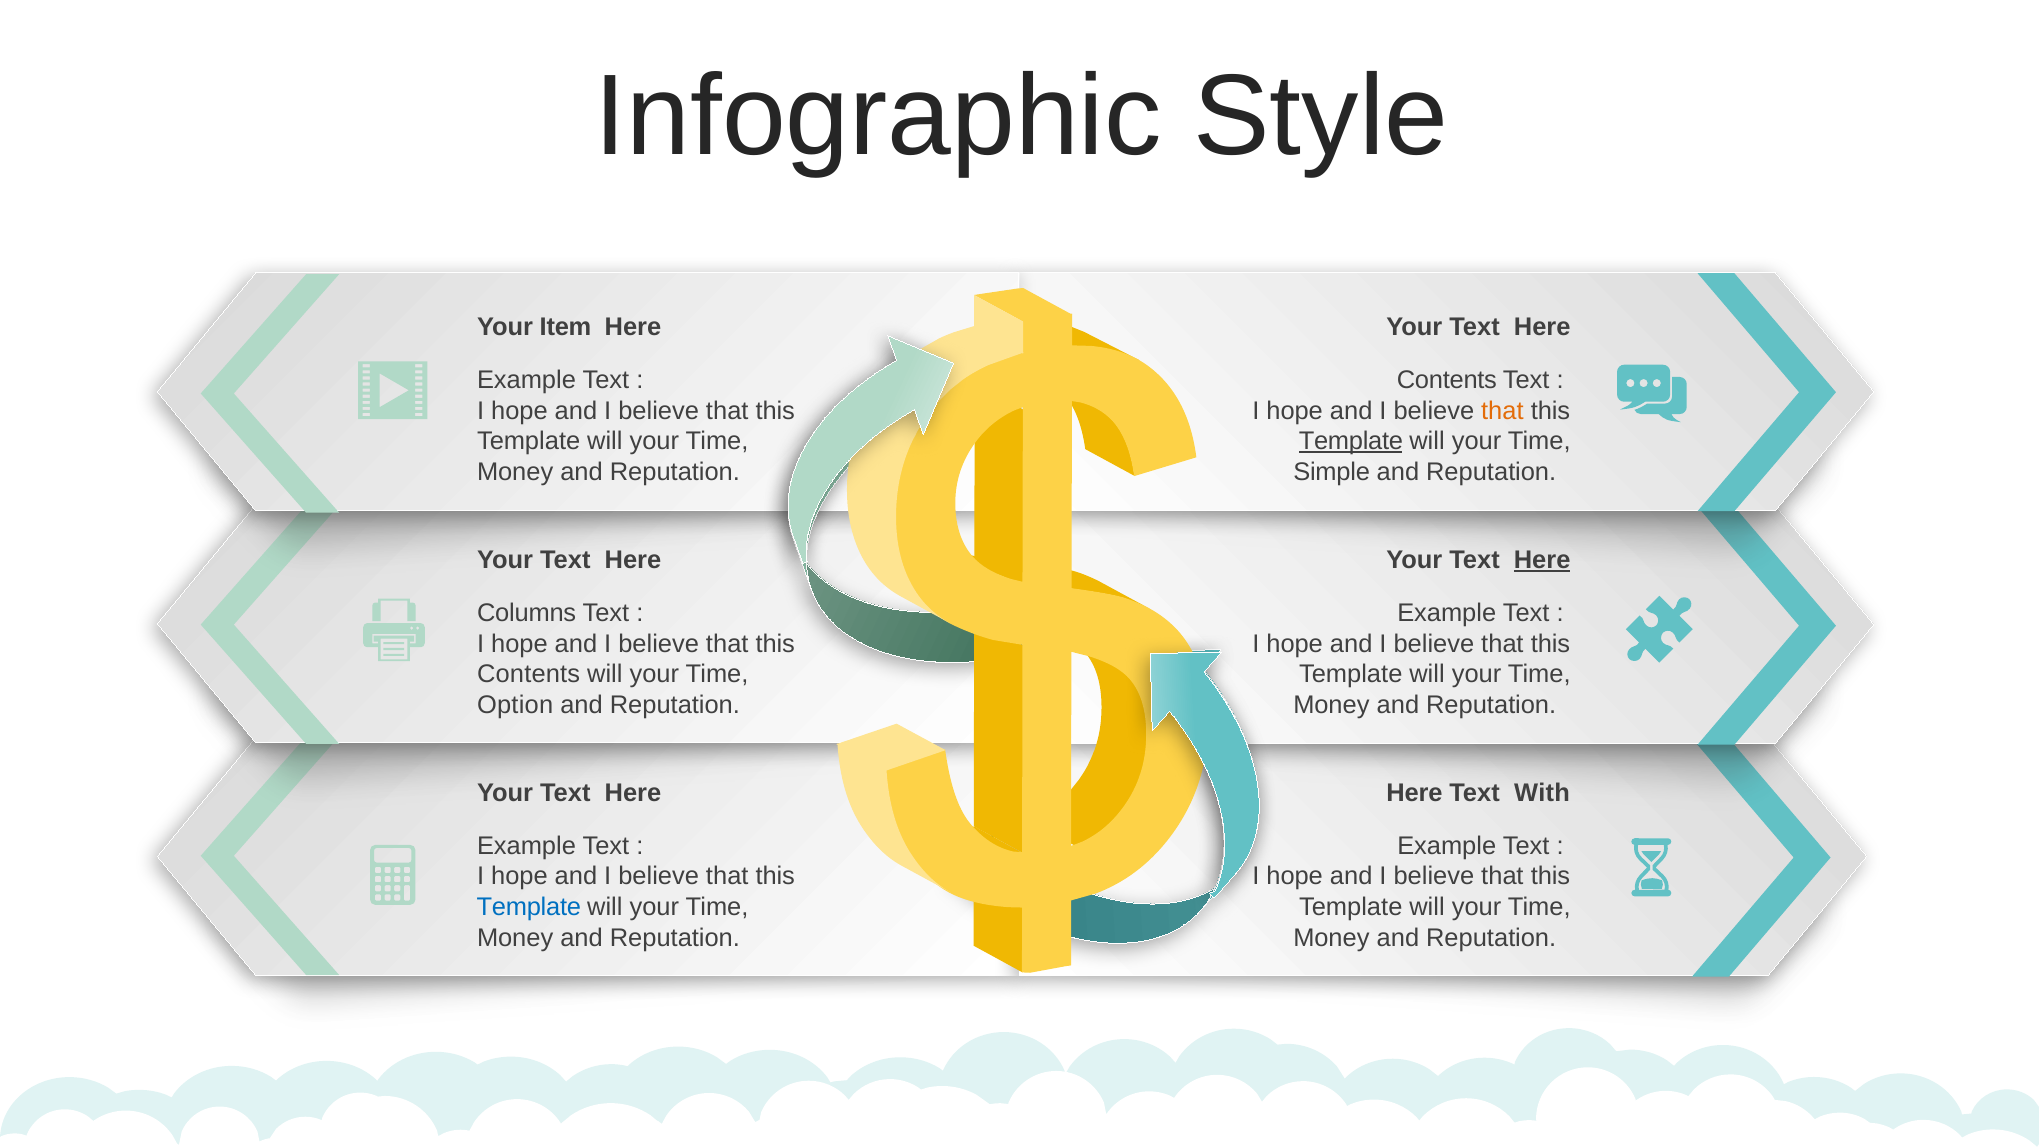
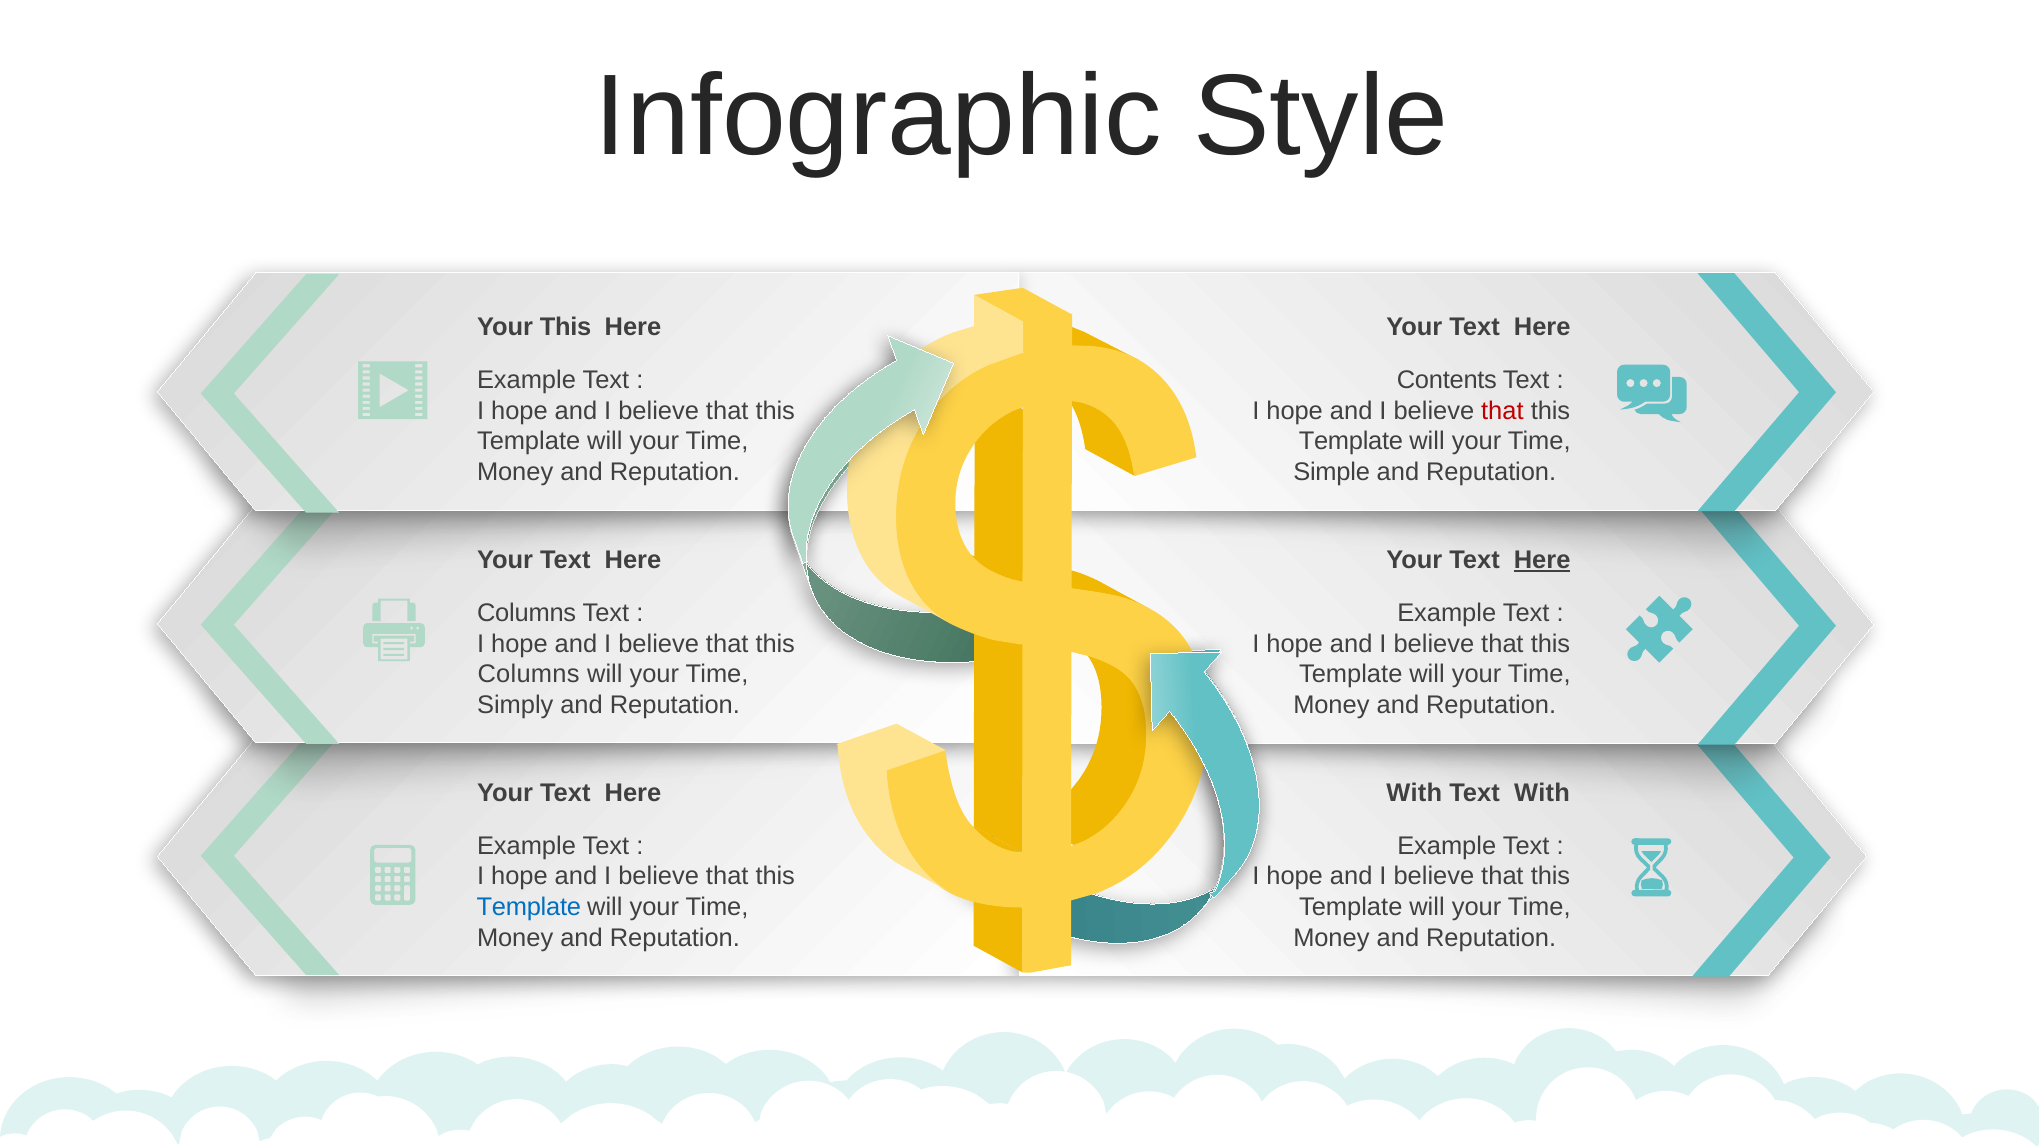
Your Item: Item -> This (566, 327)
that colour: orange -> red (1502, 411)
Template underline: present -> none (1351, 441)
Contents: Contents -> Columns (529, 674)
Option: Option -> Simply (515, 705)
Here: Here -> With (1414, 793)
